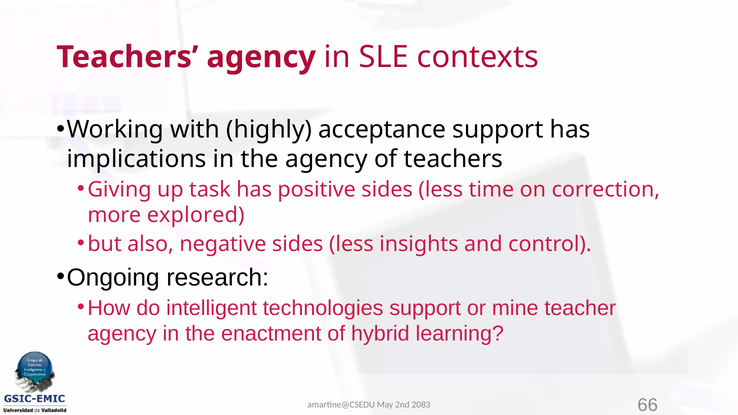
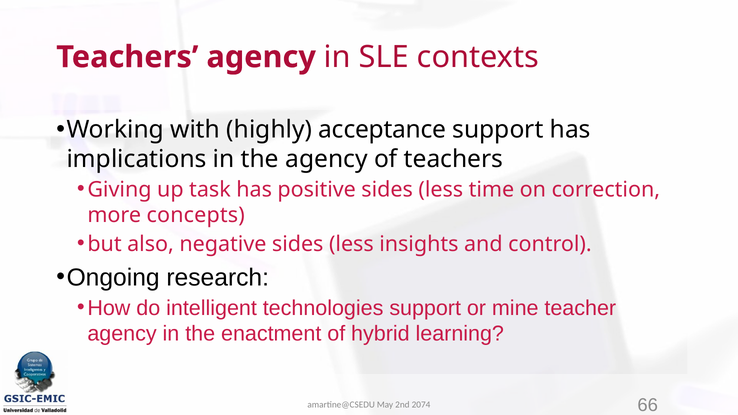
explored: explored -> concepts (196, 215)
2083: 2083 -> 2074 (421, 405)
